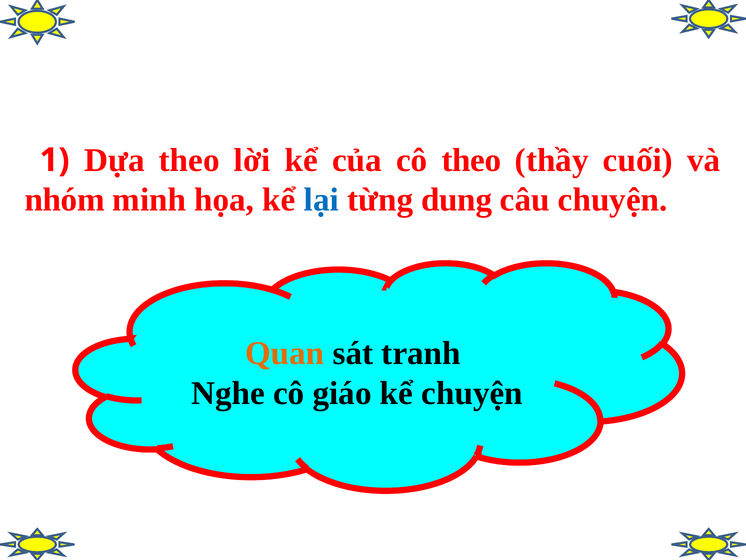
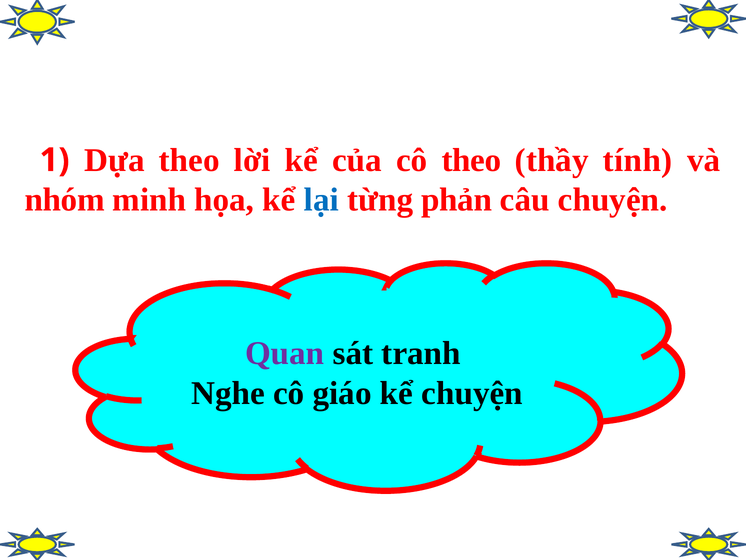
cuối: cuối -> tính (638, 160)
dung: dung -> phản (457, 200)
Quan colour: orange -> purple (285, 353)
